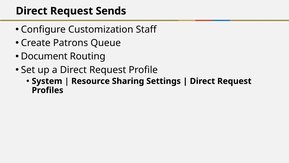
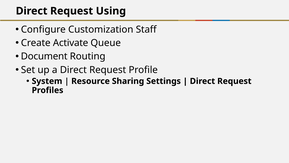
Sends: Sends -> Using (111, 11)
Patrons: Patrons -> Activate (71, 43)
